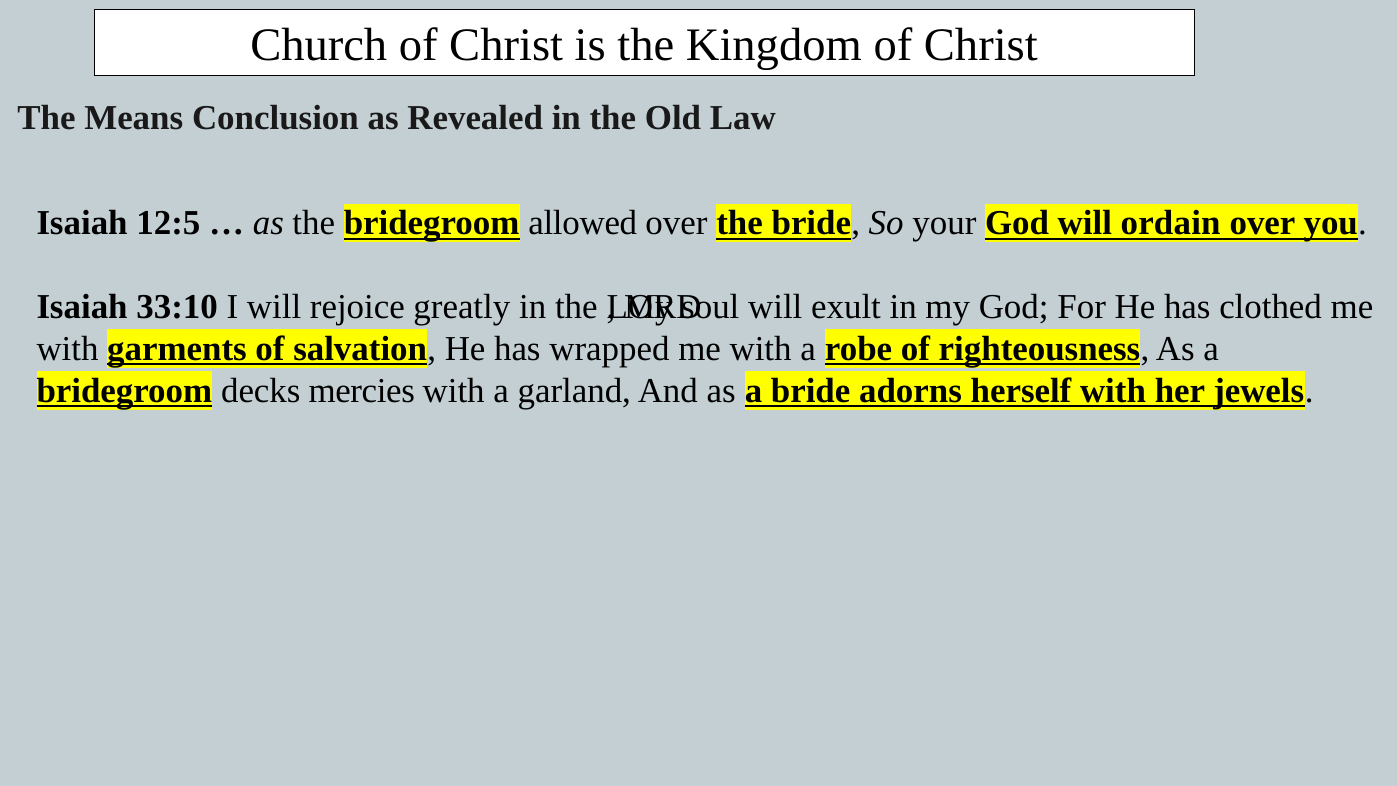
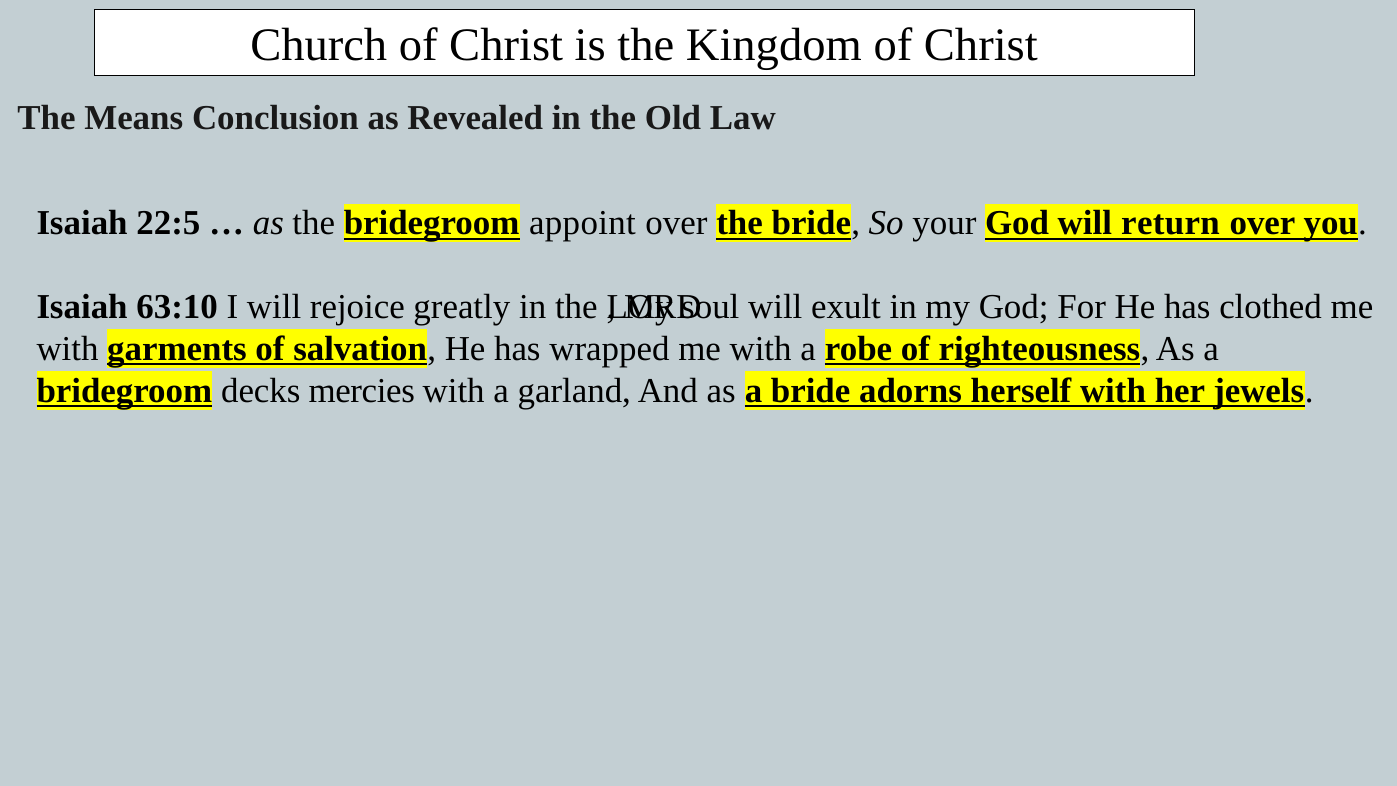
12:5: 12:5 -> 22:5 (168, 223)
allowed: allowed -> appoint (582, 223)
ordain: ordain -> return (1171, 223)
33:10: 33:10 -> 63:10 (177, 307)
